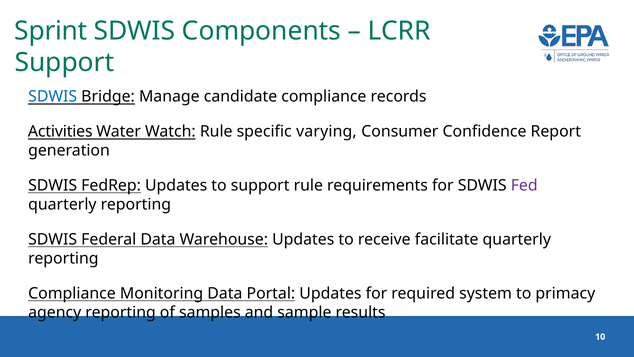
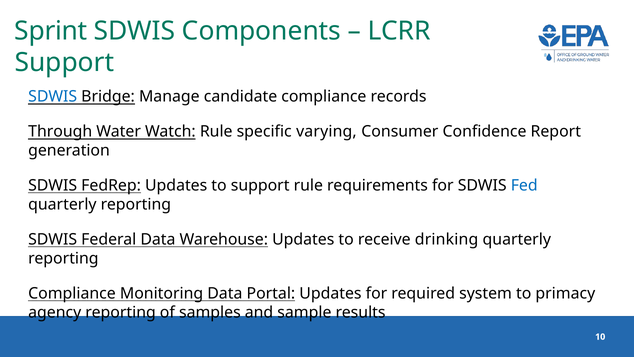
Activities: Activities -> Through (60, 132)
Fed colour: purple -> blue (524, 185)
facilitate: facilitate -> drinking (447, 239)
